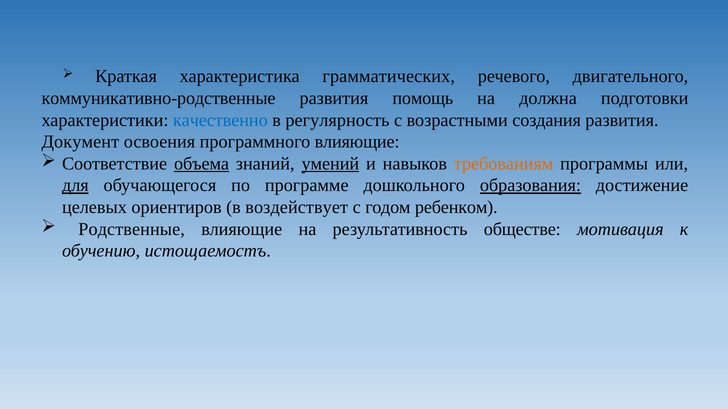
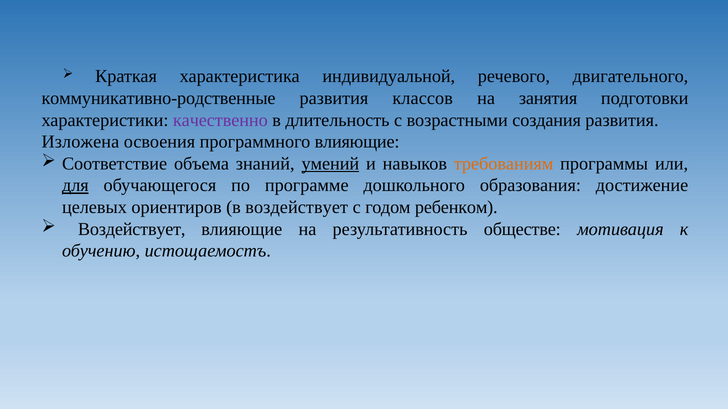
грамматических: грамматических -> индивидуальной (389, 76)
помощь: помощь -> классов (423, 98)
должна: должна -> занятия (548, 98)
качественно colour: blue -> purple (220, 120)
регулярность: регулярность -> длительность (337, 120)
Документ: Документ -> Изложена (80, 142)
объема underline: present -> none (202, 164)
образования underline: present -> none (530, 186)
Родственные: Родственные -> Воздействует (132, 229)
